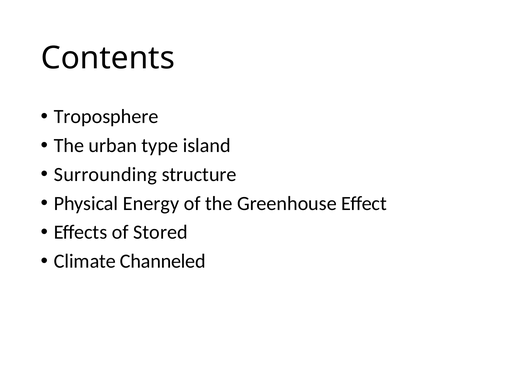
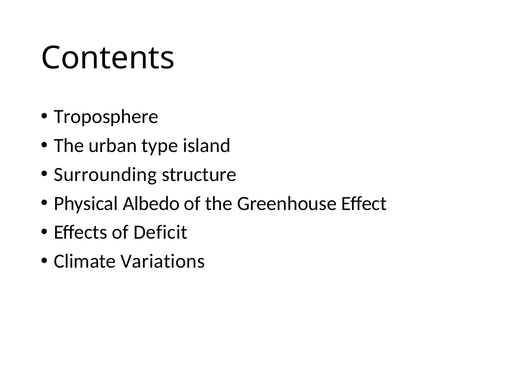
Energy: Energy -> Albedo (151, 204)
Stored: Stored -> Deficit (160, 233)
Channeled: Channeled -> Variations (163, 262)
